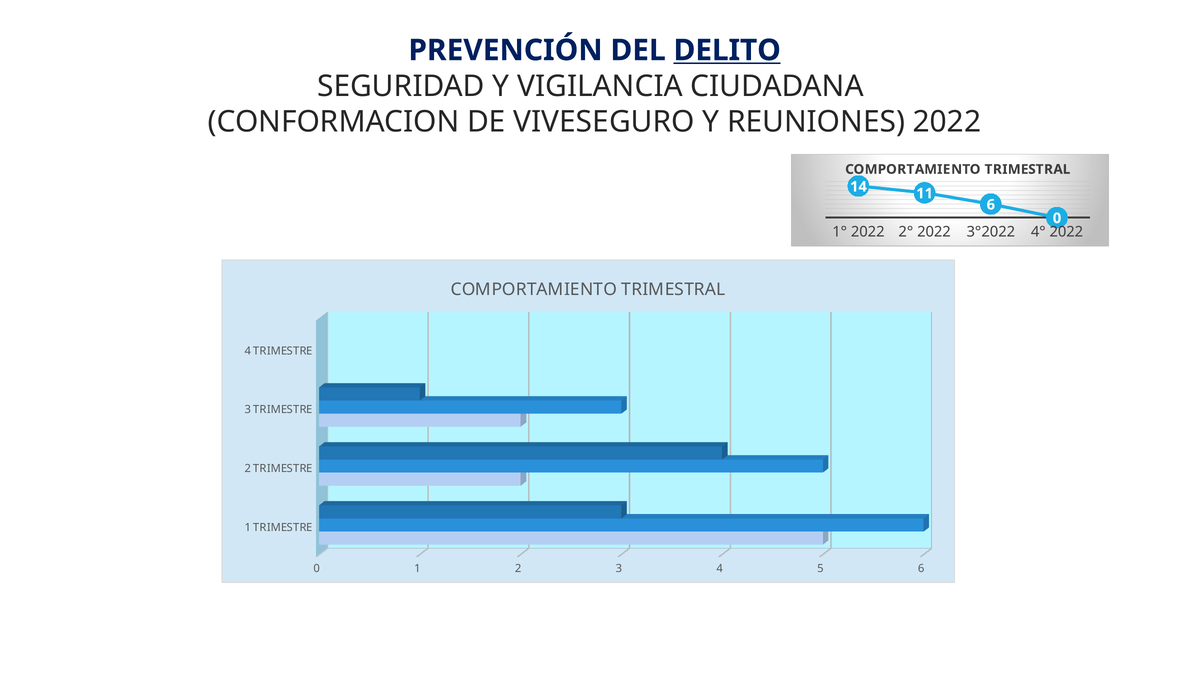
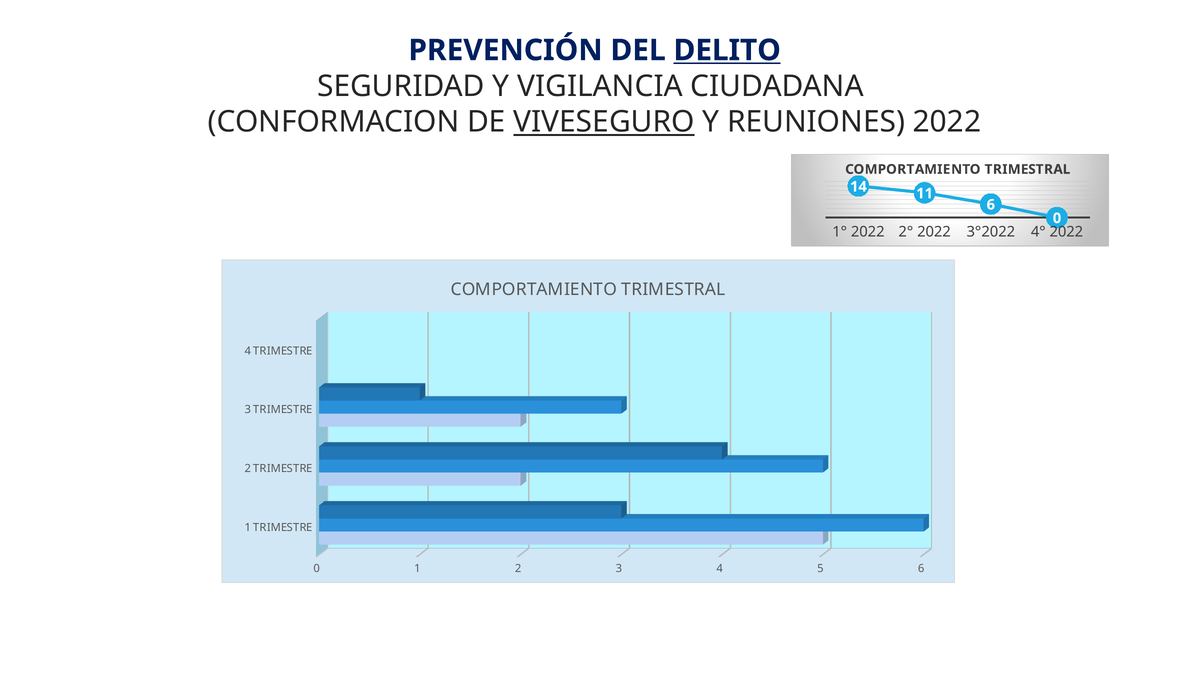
VIVESEGURO underline: none -> present (604, 122)
